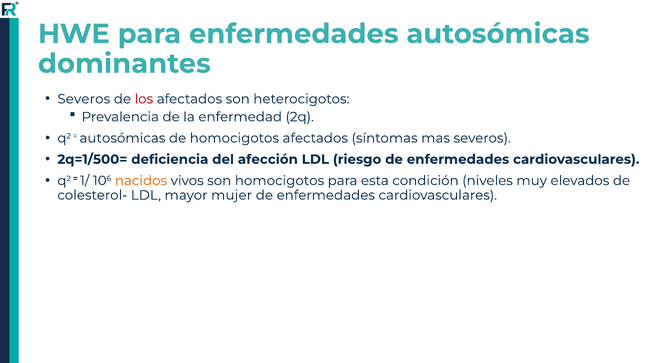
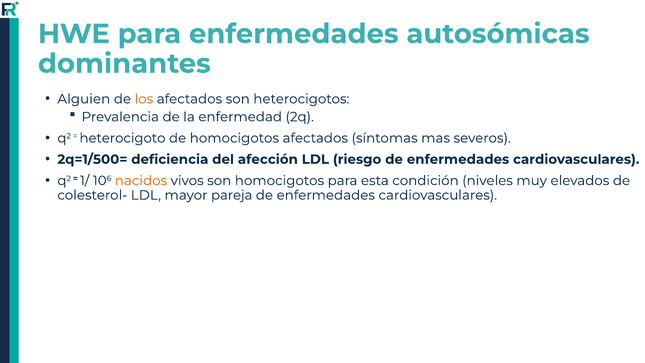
Severos: Severos -> Alguien (84, 99)
los colour: red -> orange (144, 99)
autosómicas: autosómicas -> heterocigoto (122, 138)
mujer: mujer -> pareja (232, 195)
